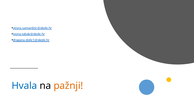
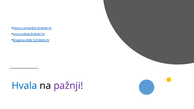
pažnji colour: orange -> purple (68, 86)
